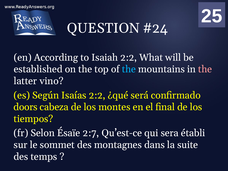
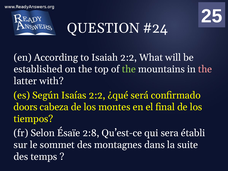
the colour: light blue -> light green (129, 69)
vino: vino -> with (51, 81)
2:7: 2:7 -> 2:8 (91, 133)
